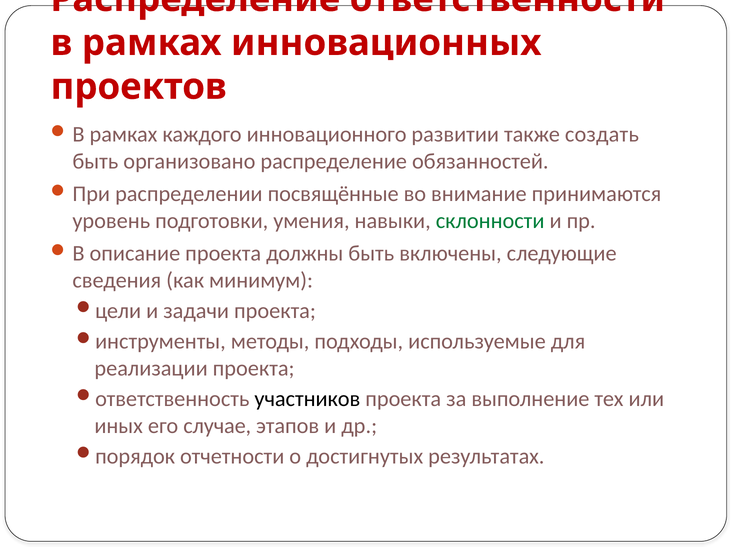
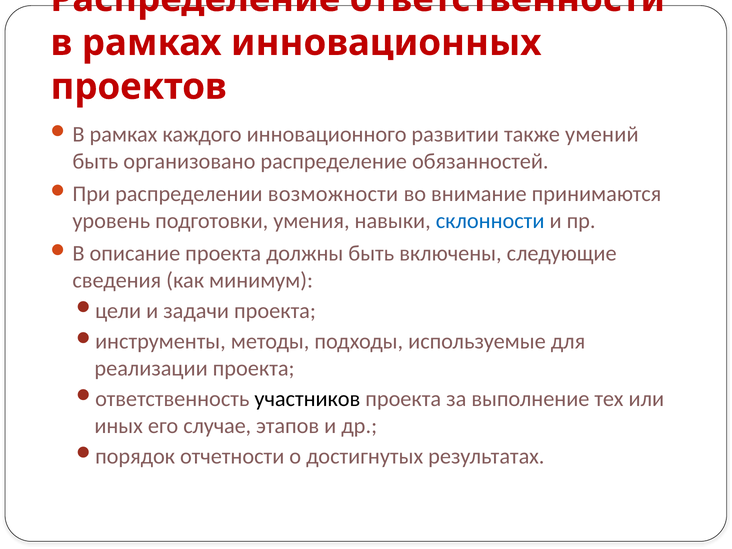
создать: создать -> умений (602, 135)
посвящённые: посвящённые -> возможности (333, 194)
склонности colour: green -> blue (490, 221)
